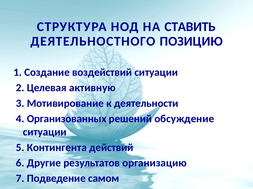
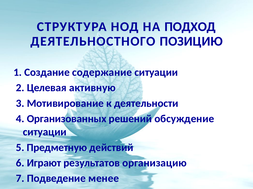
СТАВИТЬ: СТАВИТЬ -> ПОДХОД (190, 27)
воздействий: воздействий -> содержание (102, 73)
Контингента: Контингента -> Предметную (57, 148)
Другие: Другие -> Играют (44, 164)
самом: самом -> менее (104, 179)
